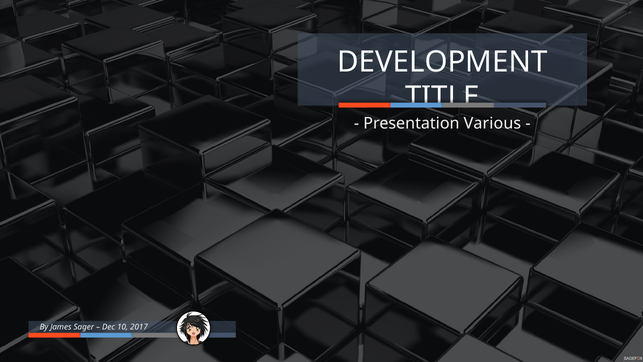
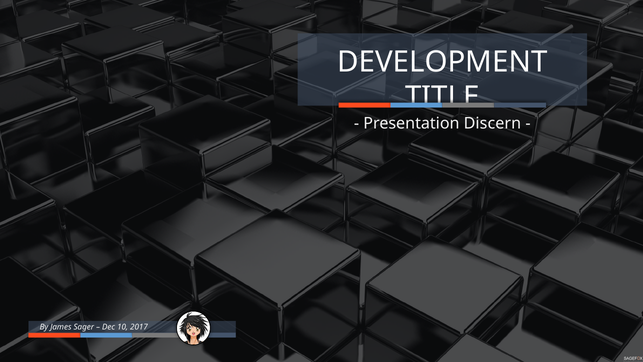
Various: Various -> Discern (492, 123)
